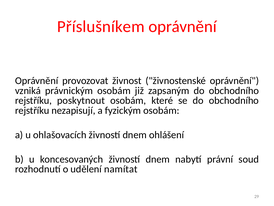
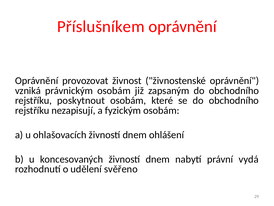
soud: soud -> vydá (249, 159)
namítat: namítat -> svěřeno (121, 169)
